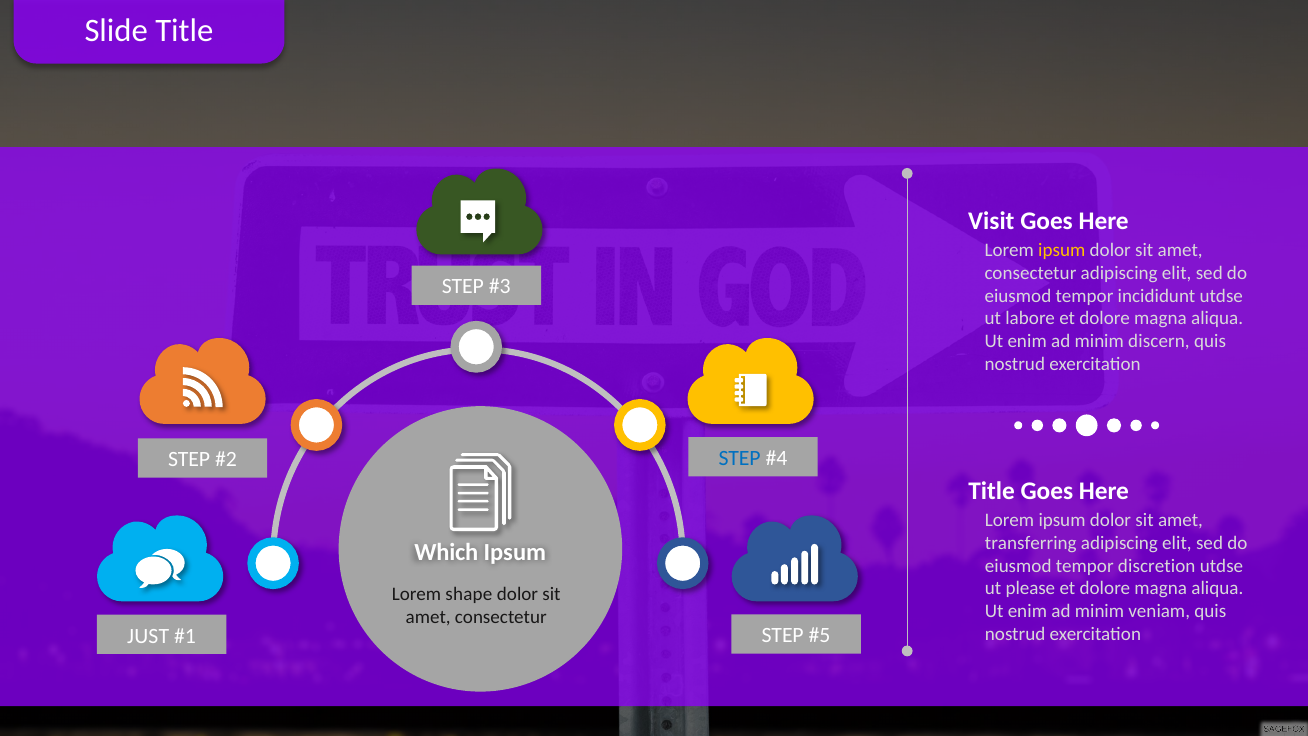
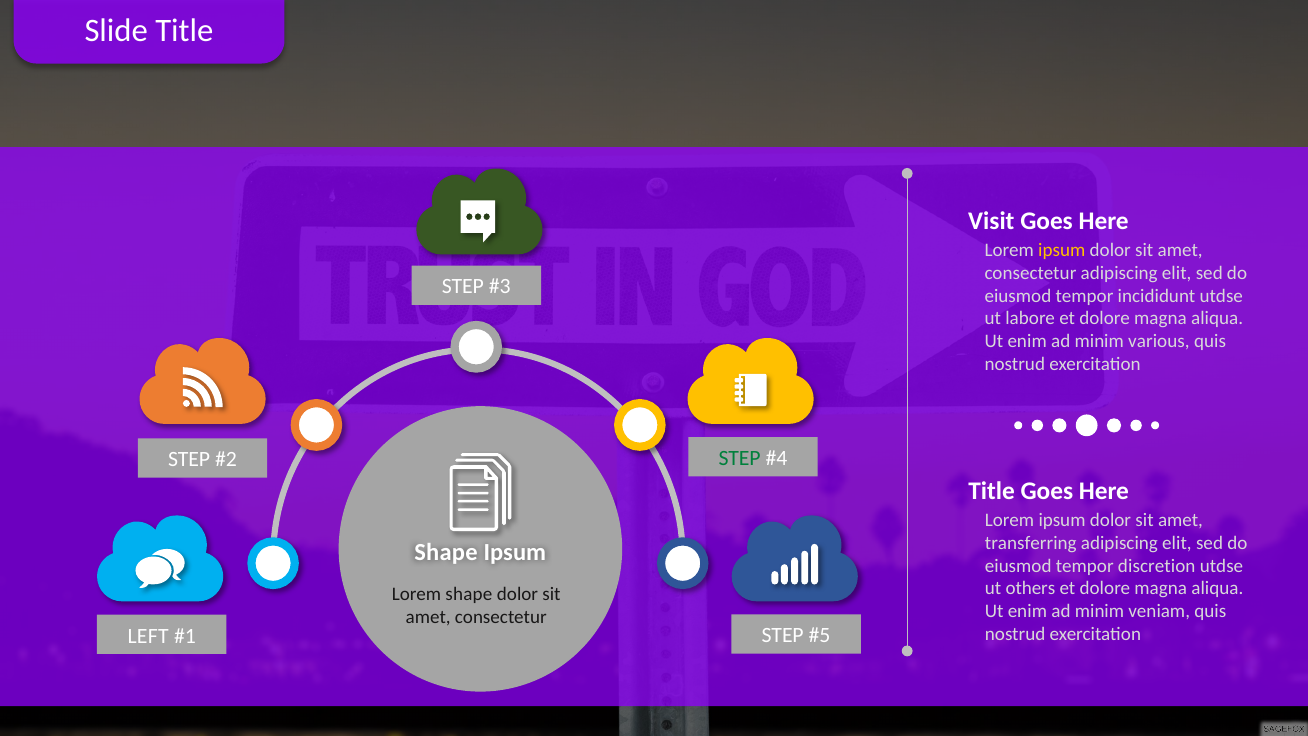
discern: discern -> various (1159, 341)
STEP colour: blue -> green (740, 458)
Which: Which -> Shape (446, 552)
please: please -> others (1030, 588)
JUST: JUST -> LEFT (148, 636)
